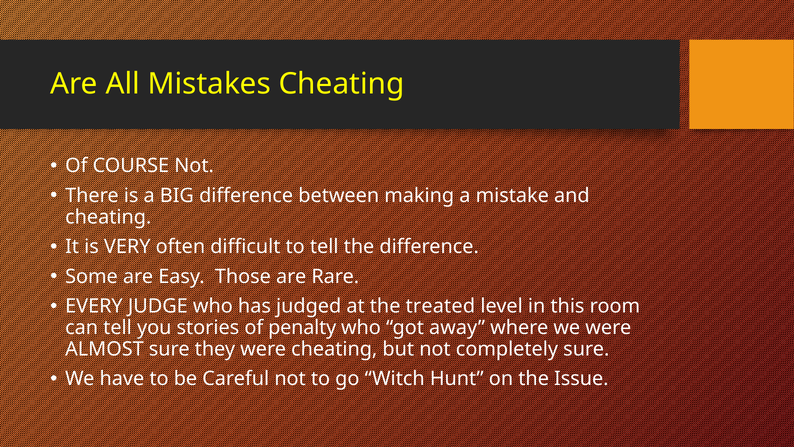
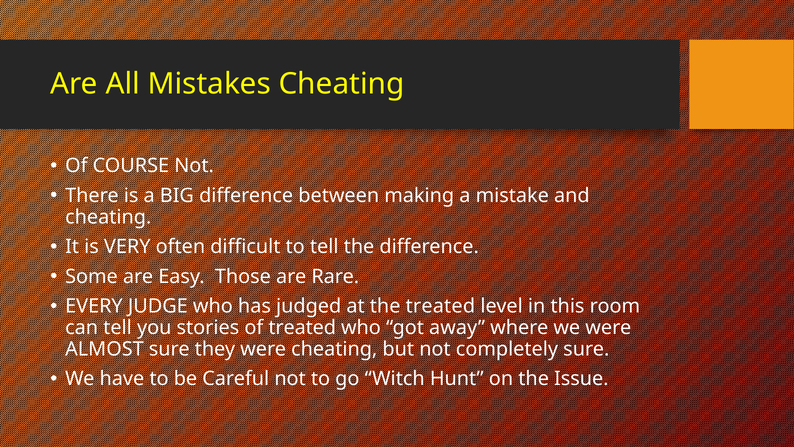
of penalty: penalty -> treated (302, 327)
